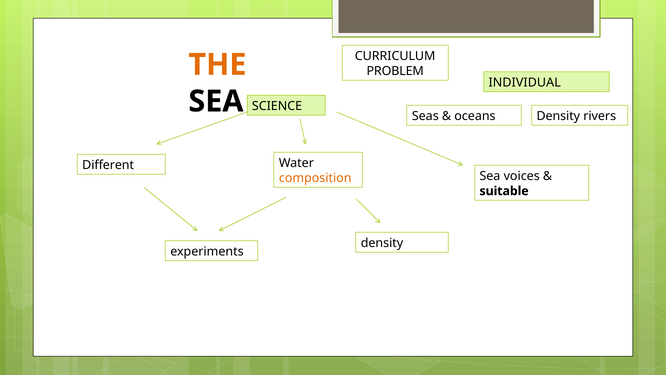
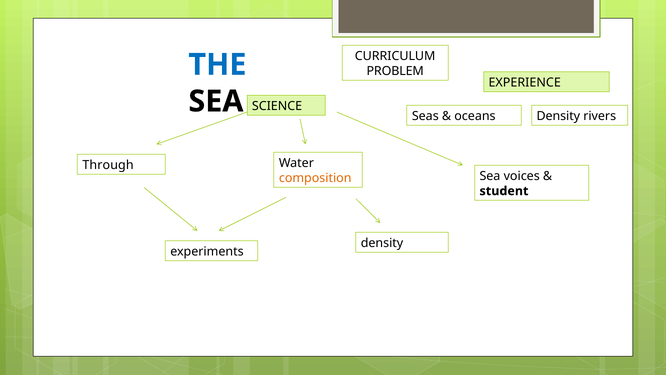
THE colour: orange -> blue (217, 65)
INDIVIDUAL: INDIVIDUAL -> EXPERIENCE (525, 82)
Different: Different -> Through (108, 165)
suitable: suitable -> student (504, 191)
